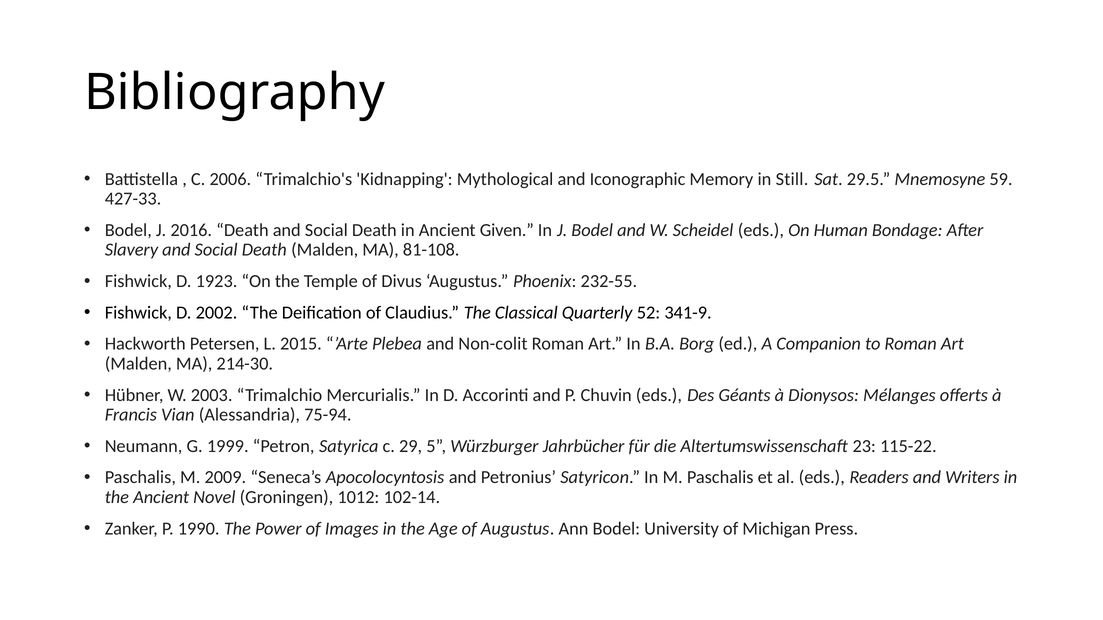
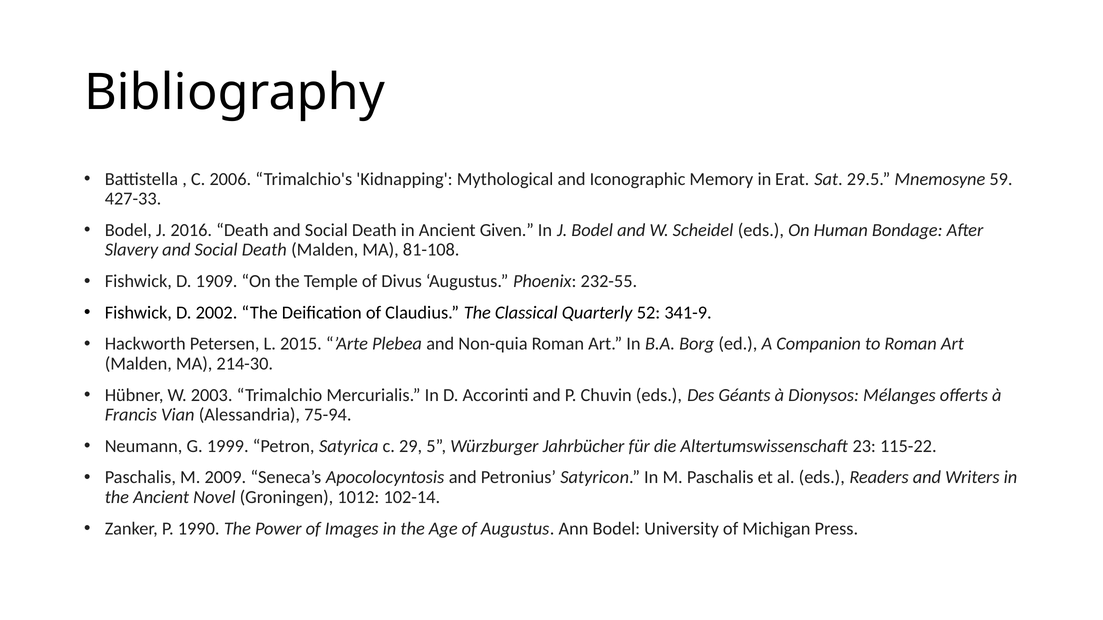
Still: Still -> Erat (792, 179)
1923: 1923 -> 1909 (217, 281)
Non-colit: Non-colit -> Non-quia (493, 344)
